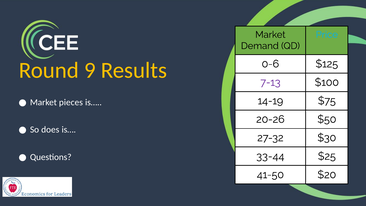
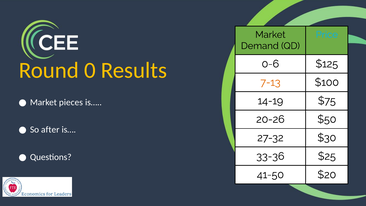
9: 9 -> 0 (90, 70)
7-13 colour: purple -> orange (270, 82)
does: does -> after (50, 130)
33-44: 33-44 -> 33-36 (270, 156)
